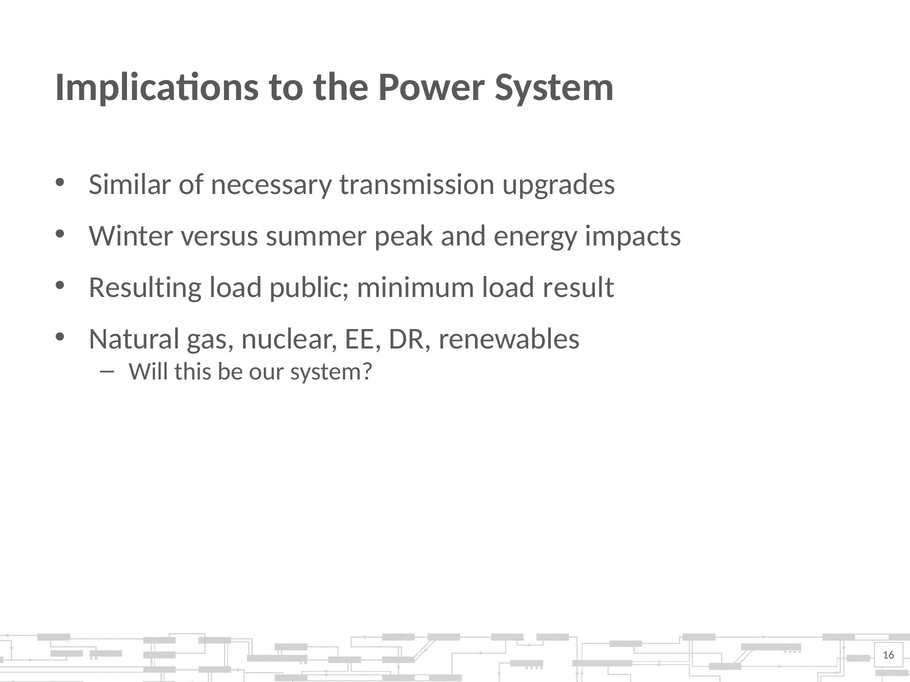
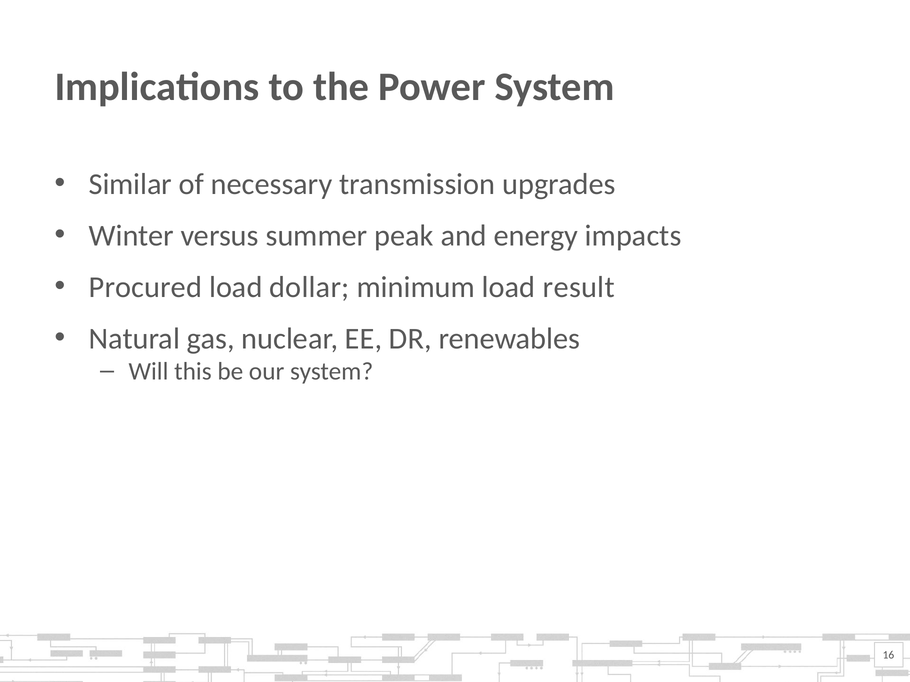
Resulting: Resulting -> Procured (145, 287)
public: public -> dollar (309, 287)
